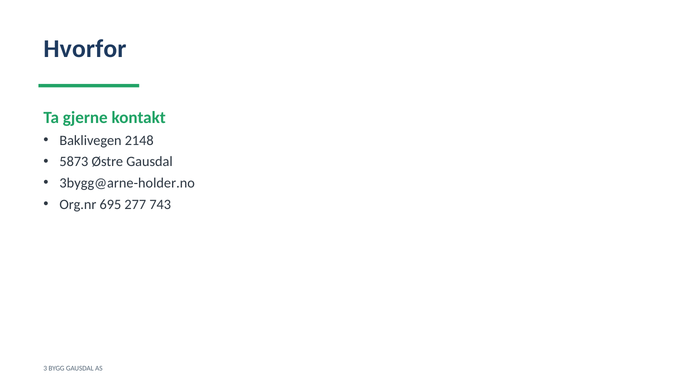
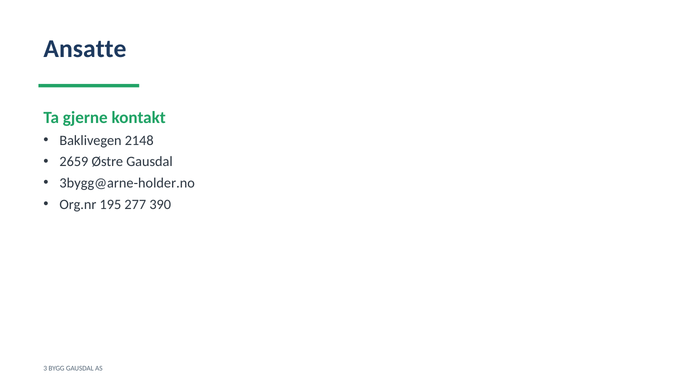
Hvorfor: Hvorfor -> Ansatte (85, 49)
5873: 5873 -> 2659 (74, 162)
695: 695 -> 195 (110, 205)
743: 743 -> 390 (160, 205)
